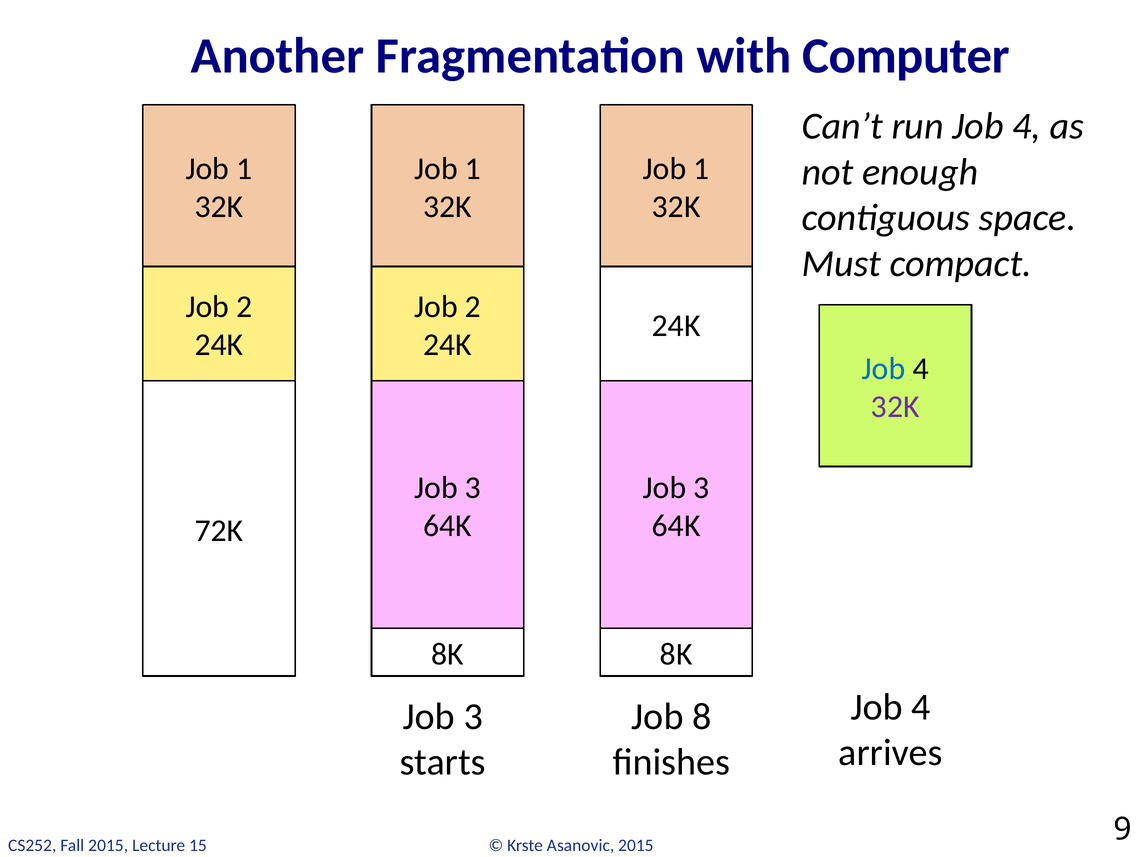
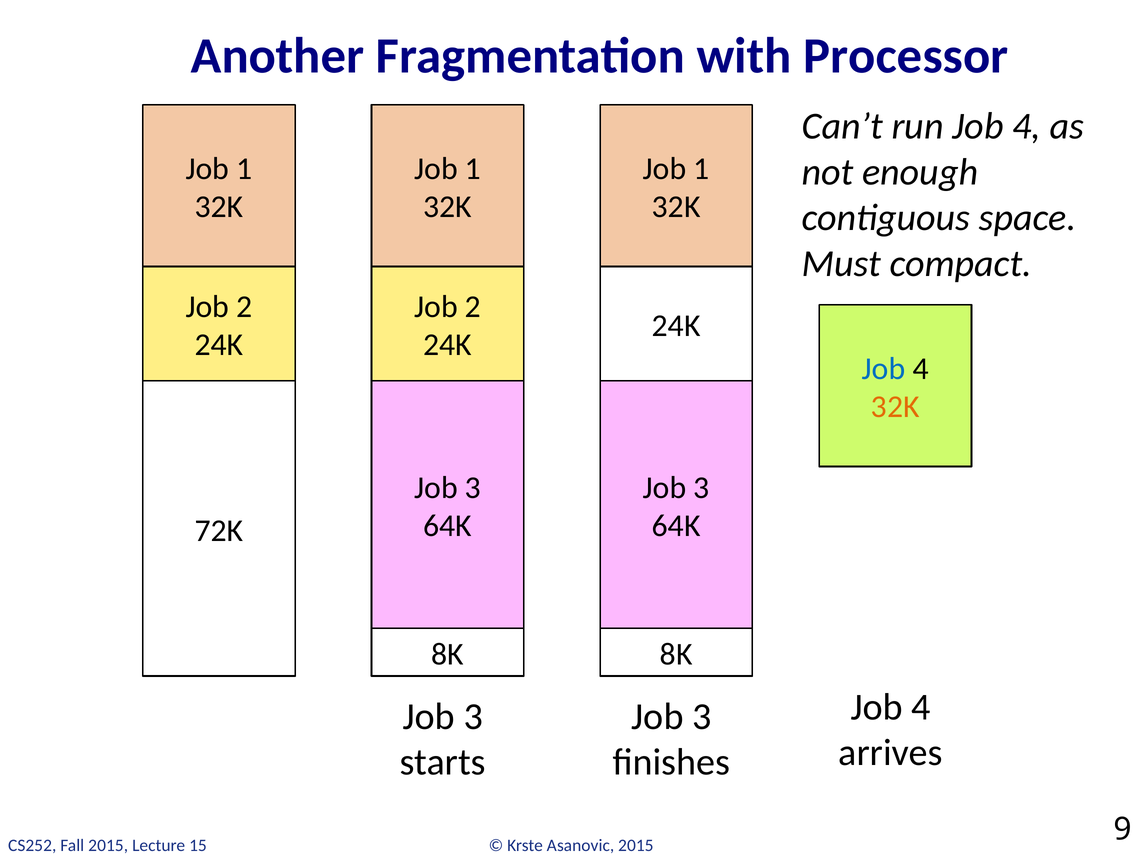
Computer: Computer -> Processor (906, 56)
32K colour: purple -> orange (895, 407)
8: 8 -> 3 (702, 717)
